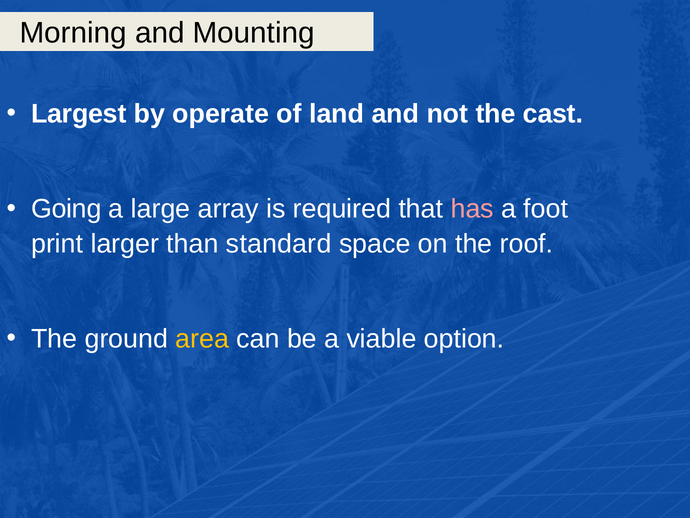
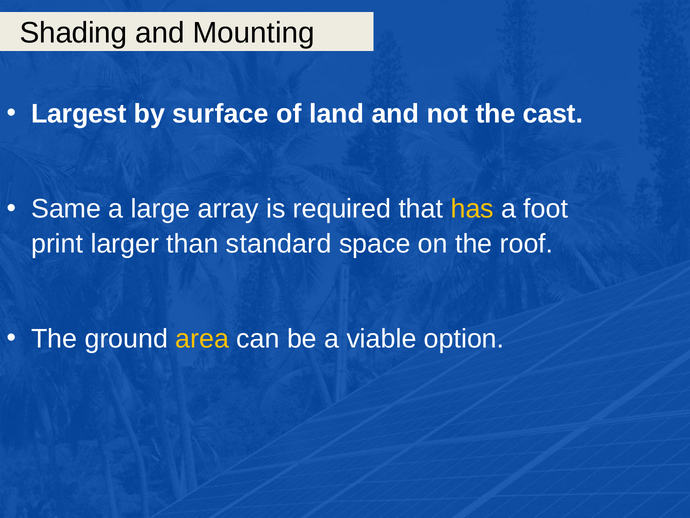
Morning: Morning -> Shading (73, 33)
operate: operate -> surface (221, 114)
Going: Going -> Same (66, 209)
has colour: pink -> yellow (472, 209)
